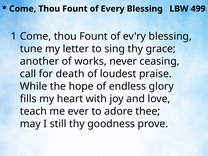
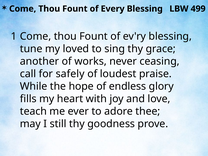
letter: letter -> loved (76, 49)
death: death -> safely (70, 74)
